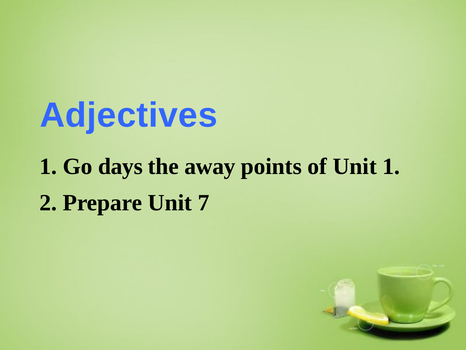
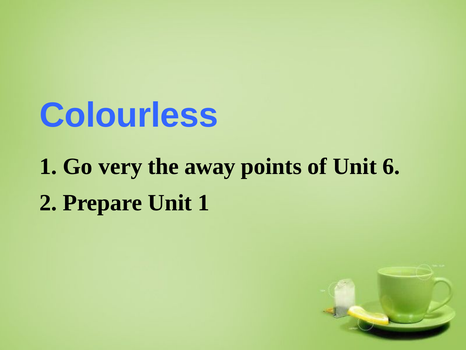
Adjectives: Adjectives -> Colourless (129, 115)
days: days -> very (120, 166)
Unit 1: 1 -> 6 (391, 166)
Unit 7: 7 -> 1 (204, 202)
